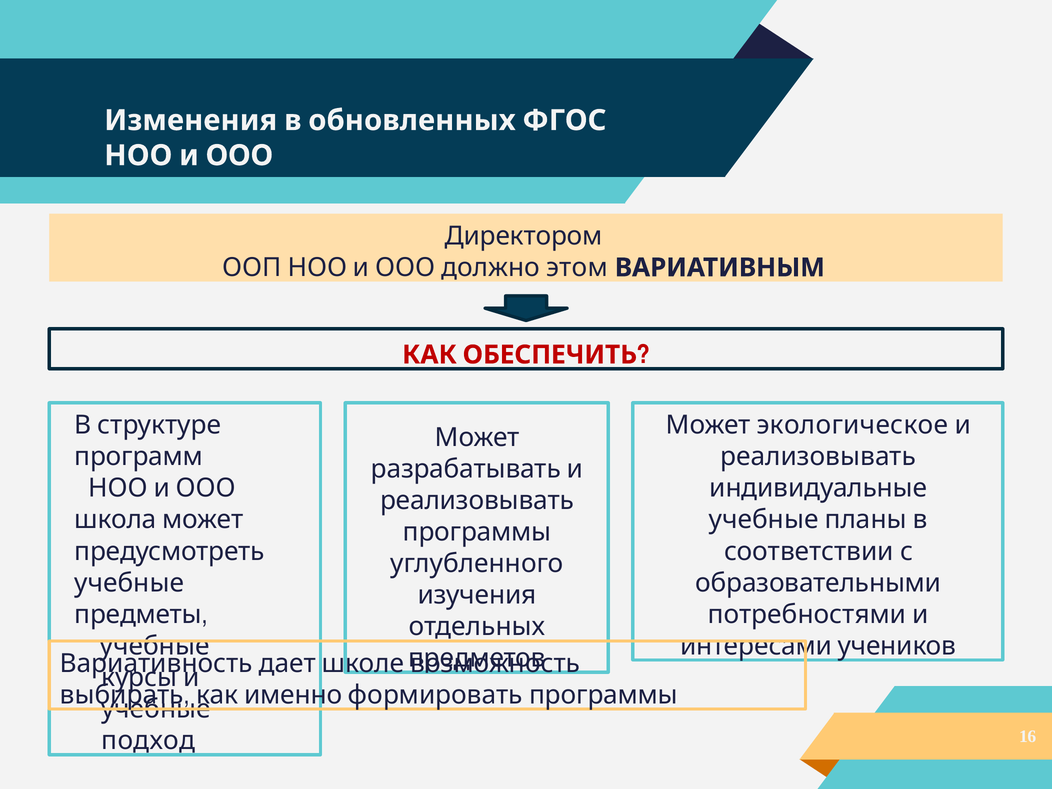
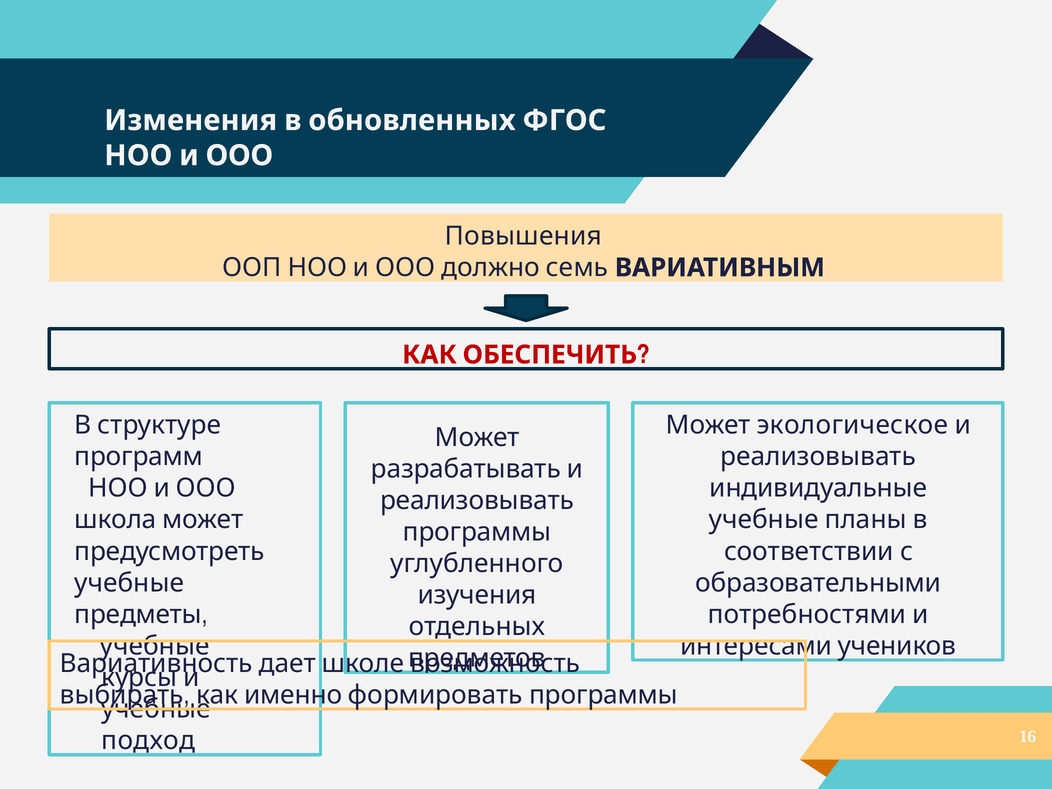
Директором: Директором -> Повышения (523, 236)
этом: этом -> семь (577, 268)
